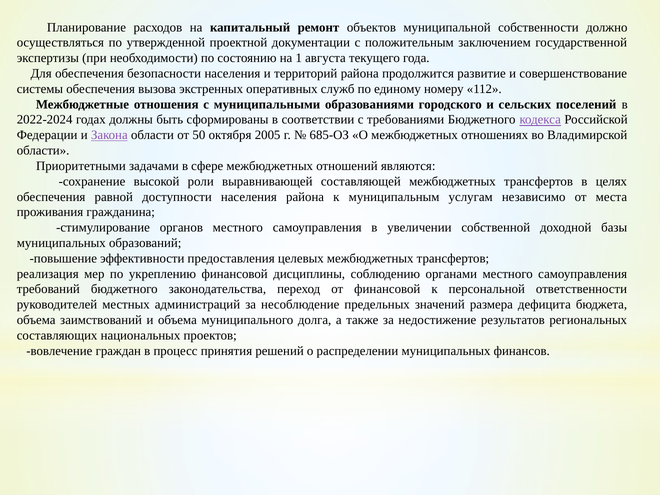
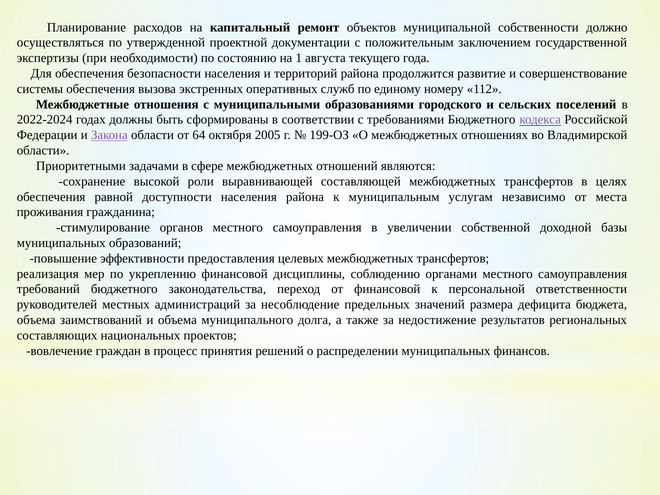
50: 50 -> 64 (199, 135)
685-ОЗ: 685-ОЗ -> 199-ОЗ (329, 135)
